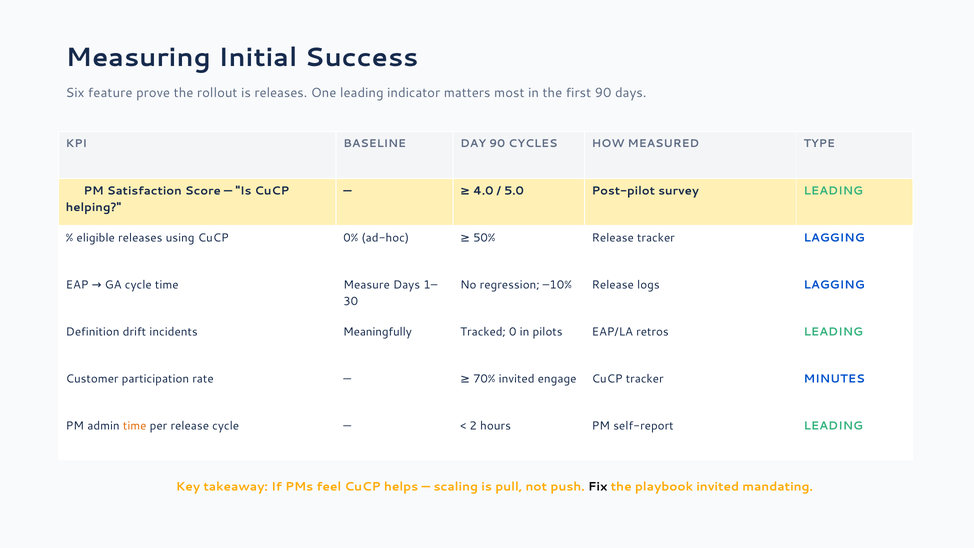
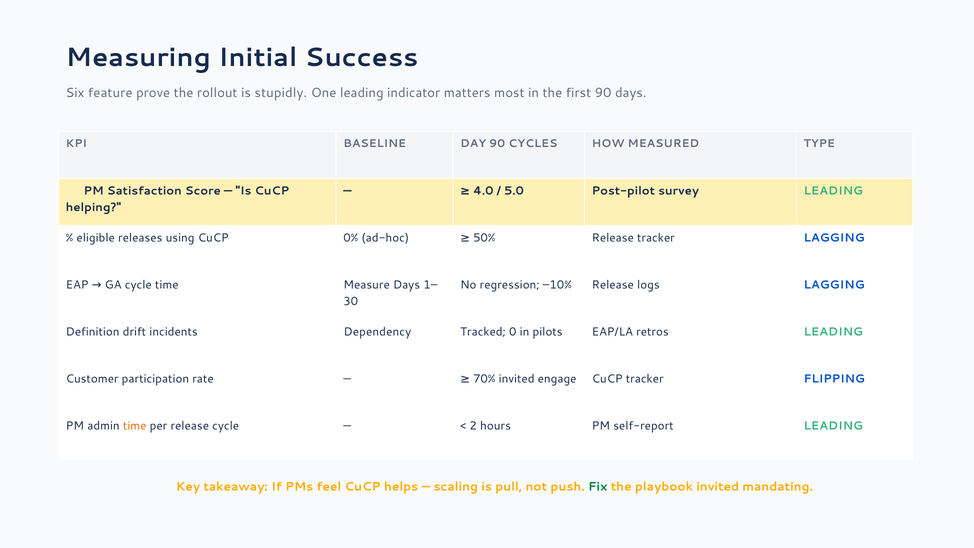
is releases: releases -> stupidly (281, 93)
Meaningfully: Meaningfully -> Dependency (377, 332)
MINUTES: MINUTES -> FLIPPING (834, 379)
Fix colour: black -> green (598, 487)
